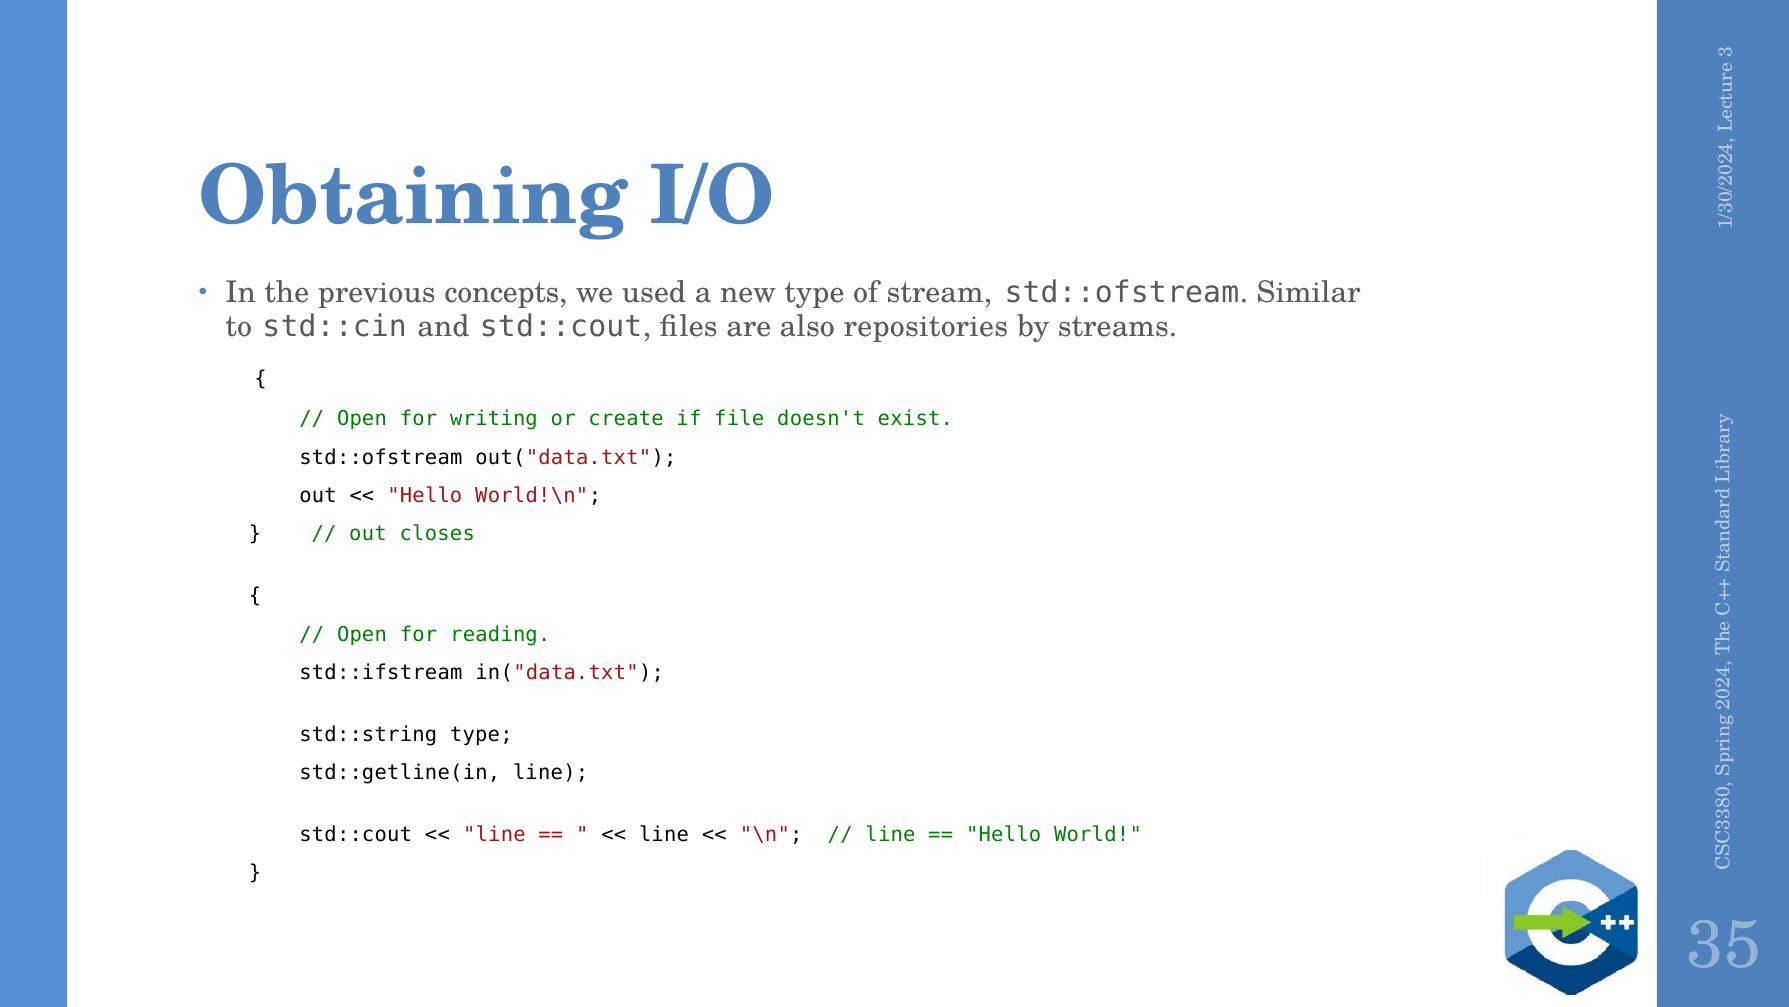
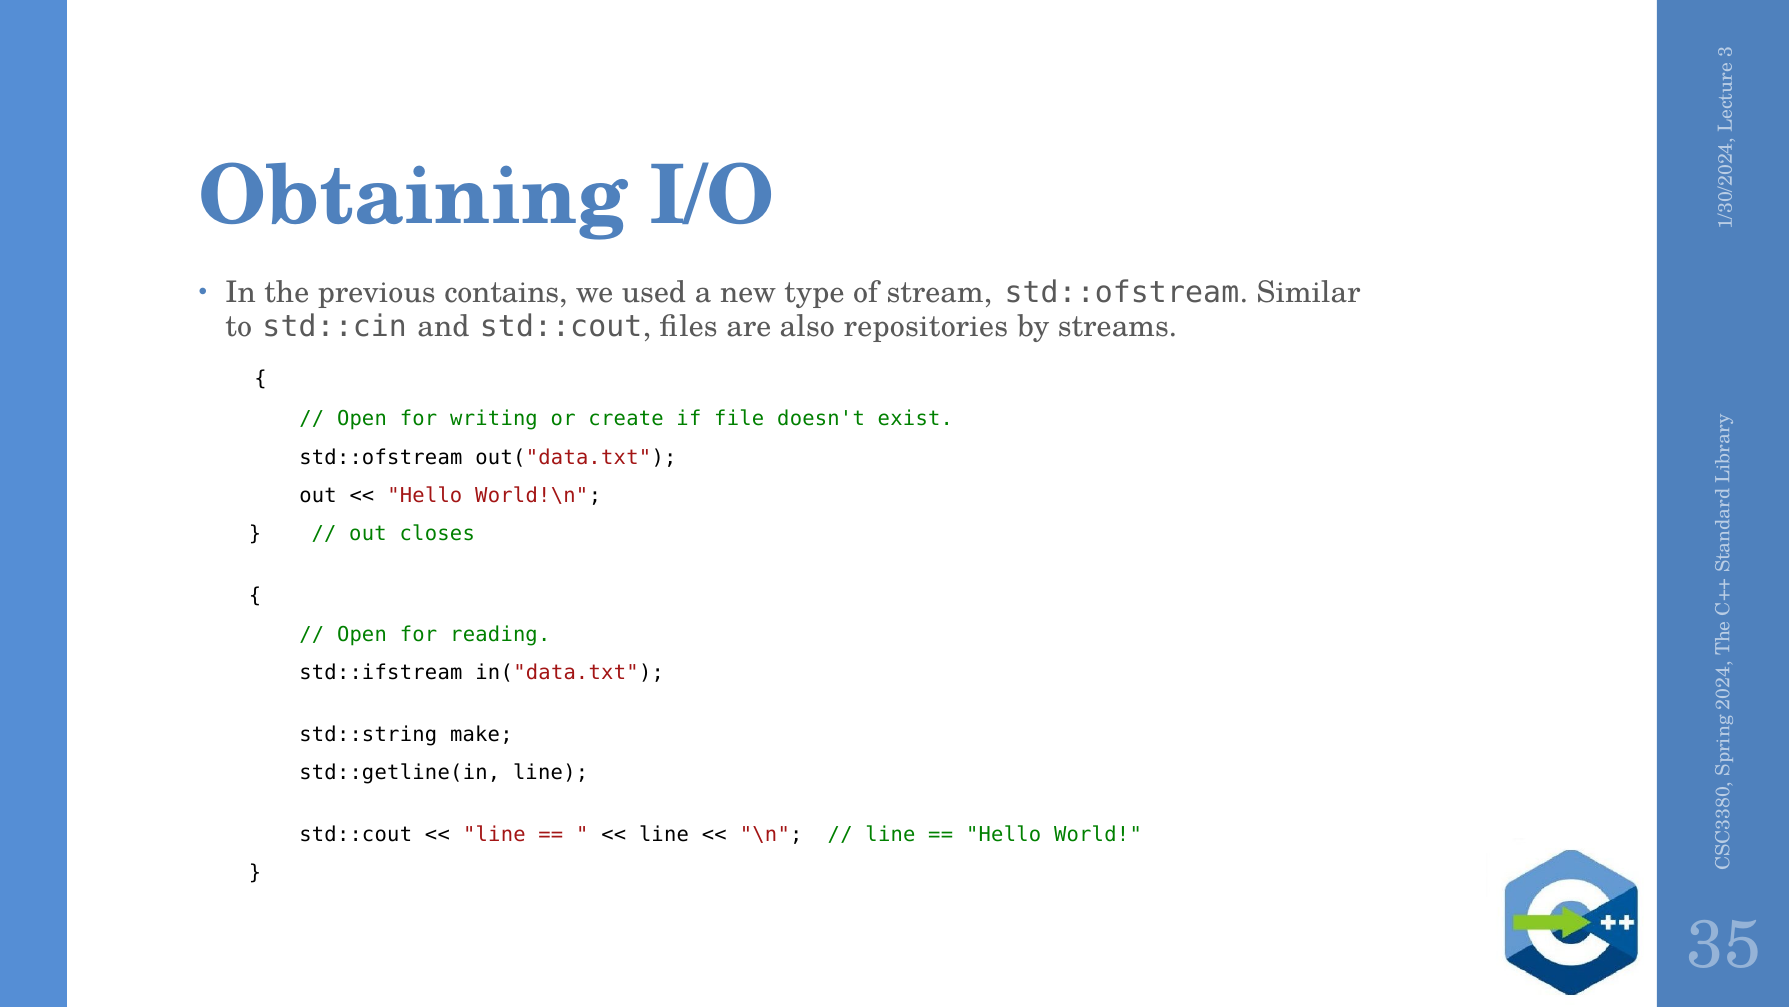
concepts: concepts -> contains (506, 292)
std::string type: type -> make (481, 734)
